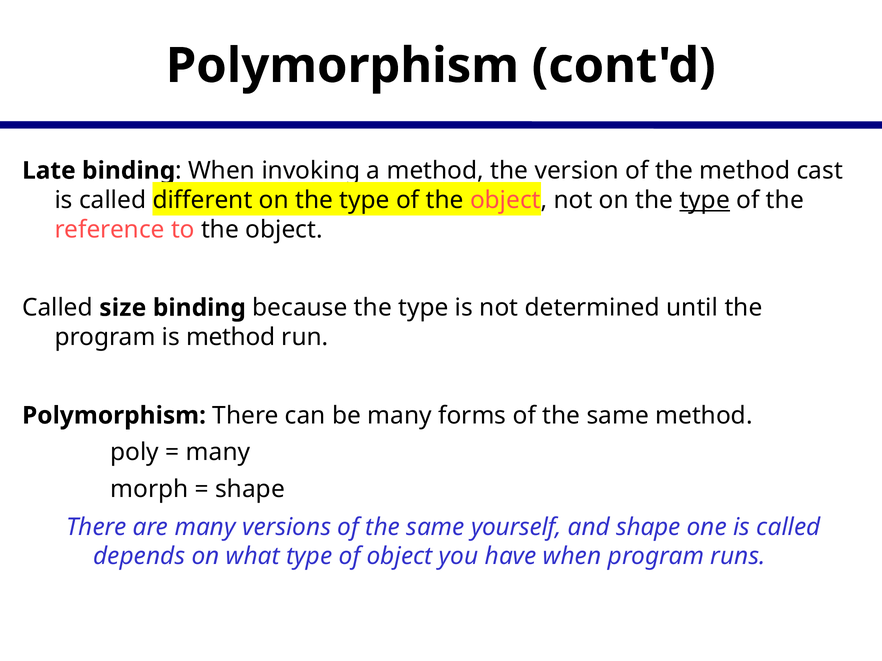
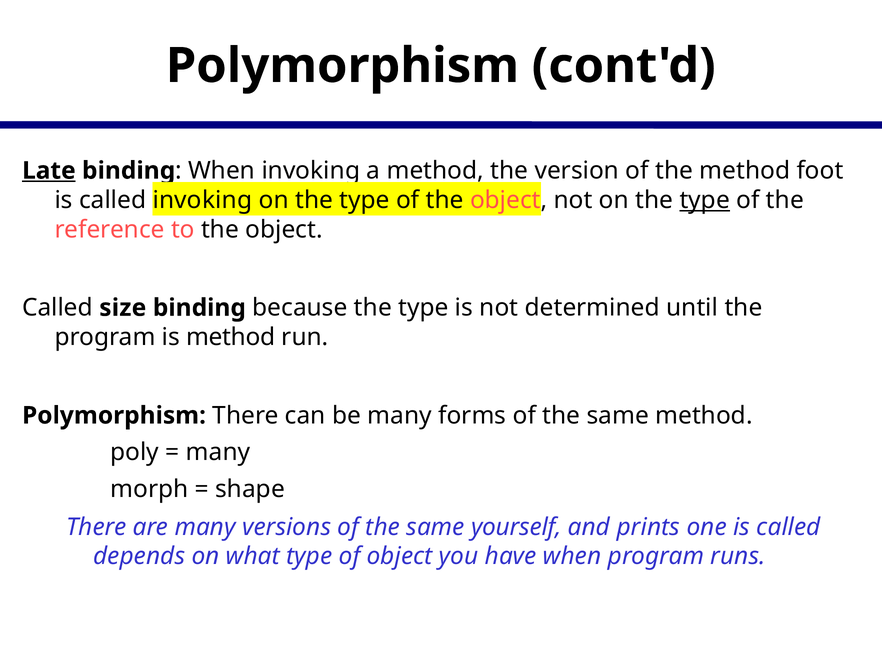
Late underline: none -> present (49, 171)
cast: cast -> foot (820, 171)
called different: different -> invoking (202, 200)
and shape: shape -> prints (648, 527)
